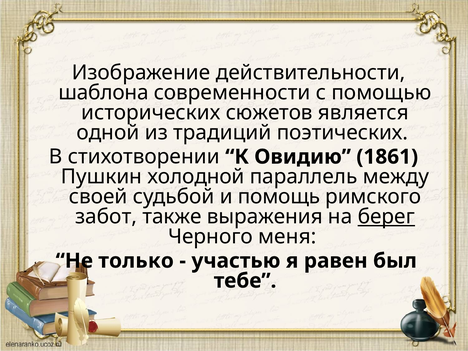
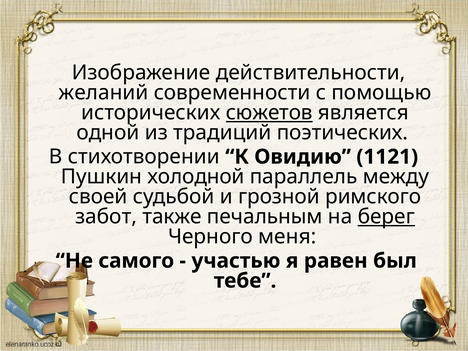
шаблона: шаблона -> желаний (103, 93)
сюжетов underline: none -> present (269, 113)
1861: 1861 -> 1121 (387, 157)
помощь: помощь -> грозной (279, 197)
выражения: выражения -> печальным (265, 217)
только: только -> самого (136, 261)
